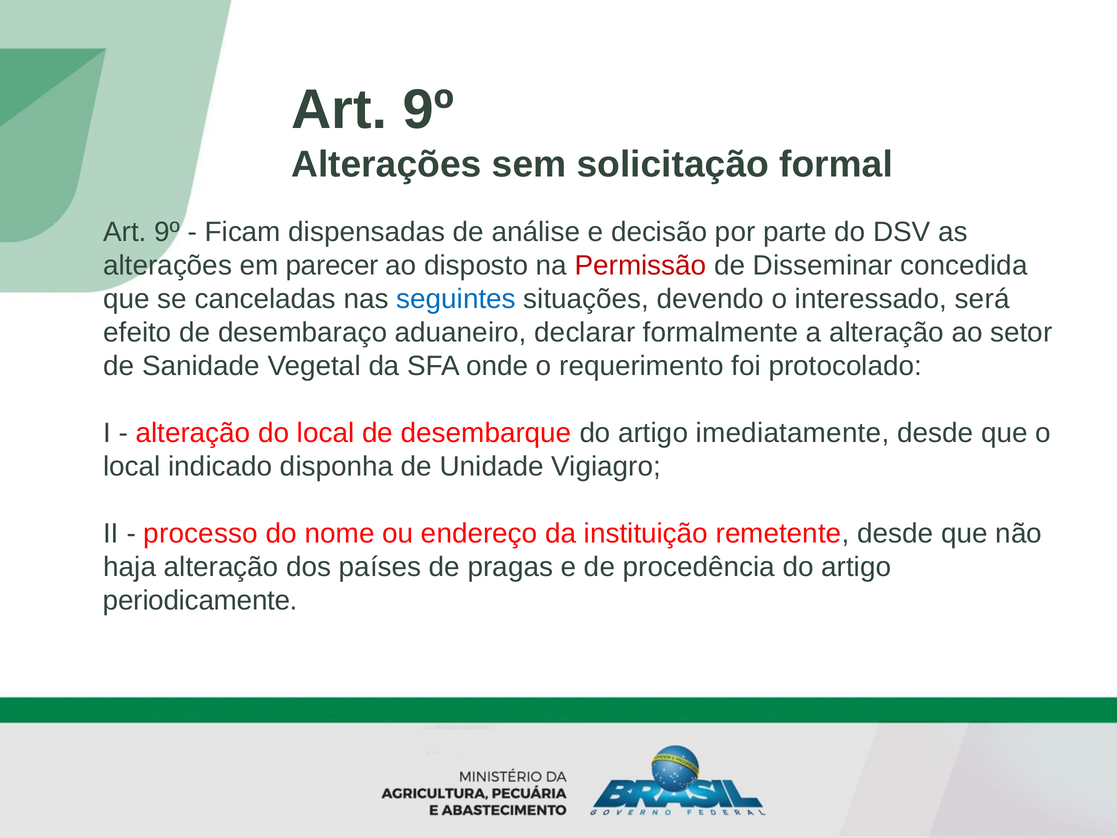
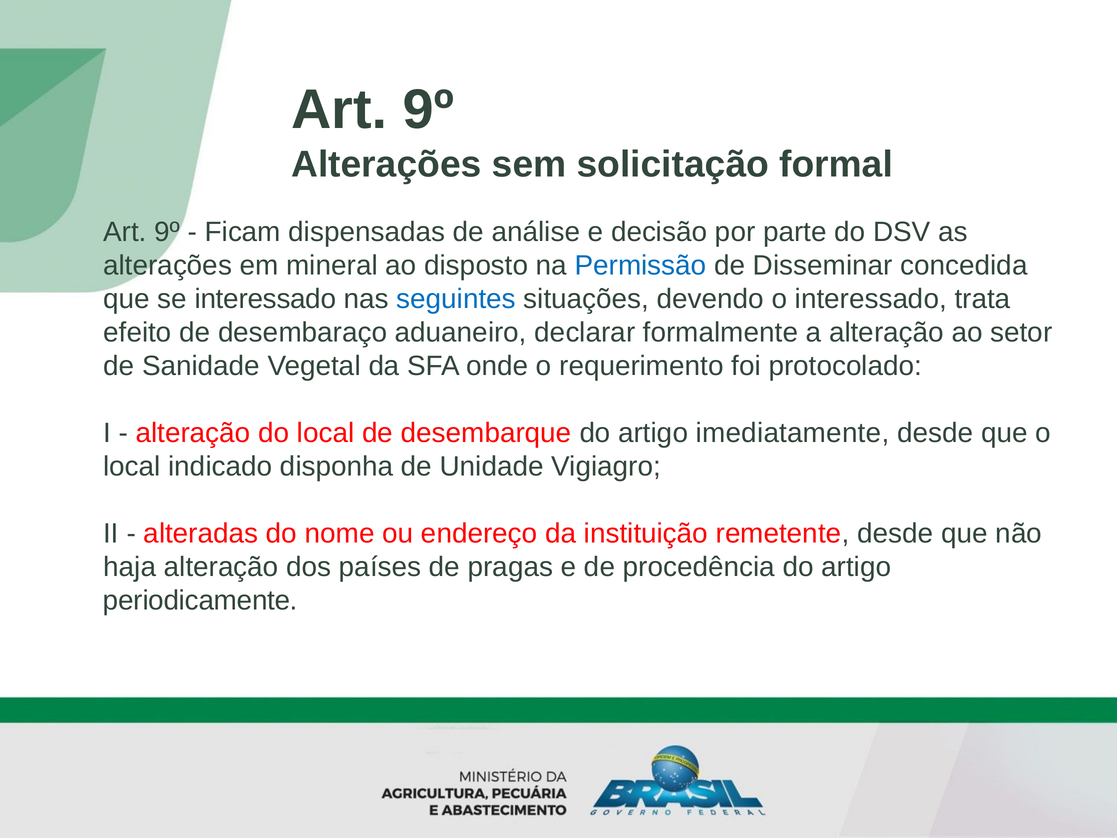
parecer: parecer -> mineral (332, 265)
Permissão colour: red -> blue (641, 265)
se canceladas: canceladas -> interessado (265, 299)
será: será -> trata (982, 299)
processo: processo -> alteradas (201, 533)
